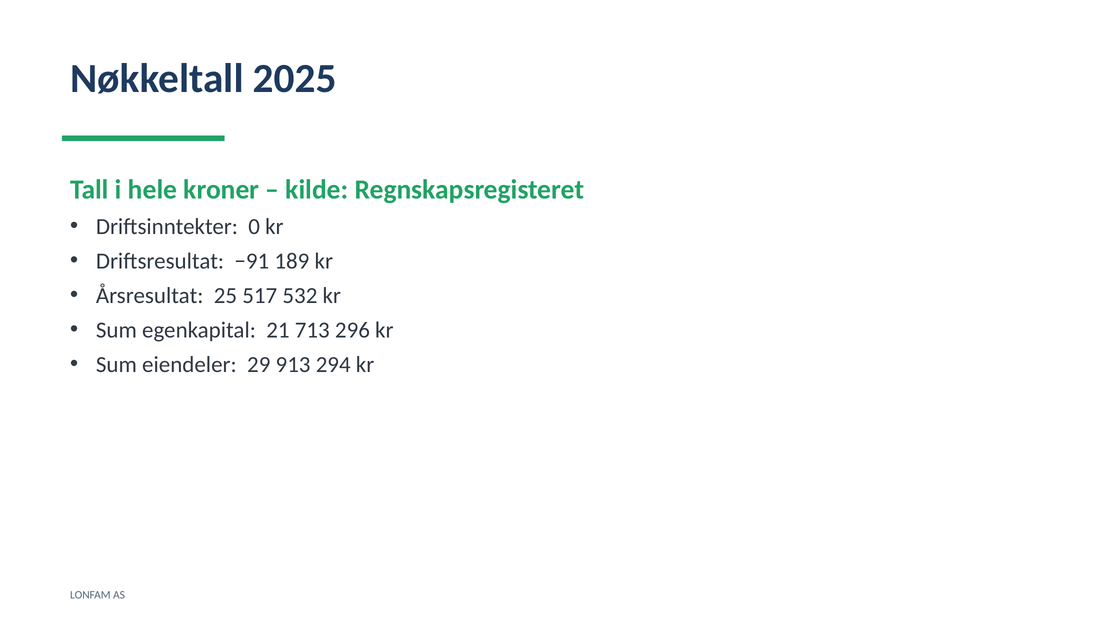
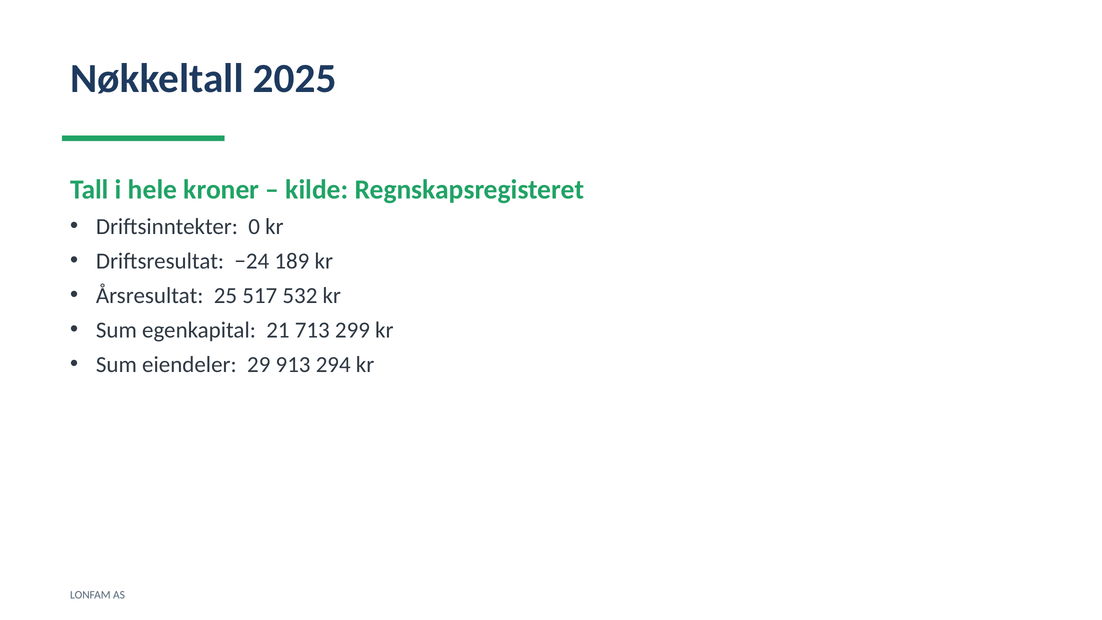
−91: −91 -> −24 (252, 261)
296: 296 -> 299 (352, 330)
